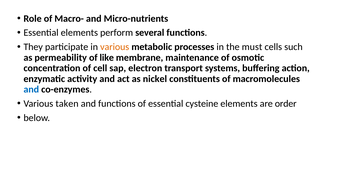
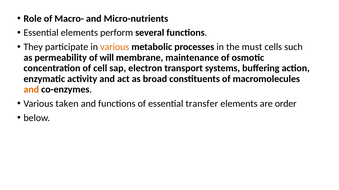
like: like -> will (107, 58)
nickel: nickel -> broad (155, 79)
and colour: blue -> orange (31, 90)
cysteine: cysteine -> transfer (202, 104)
